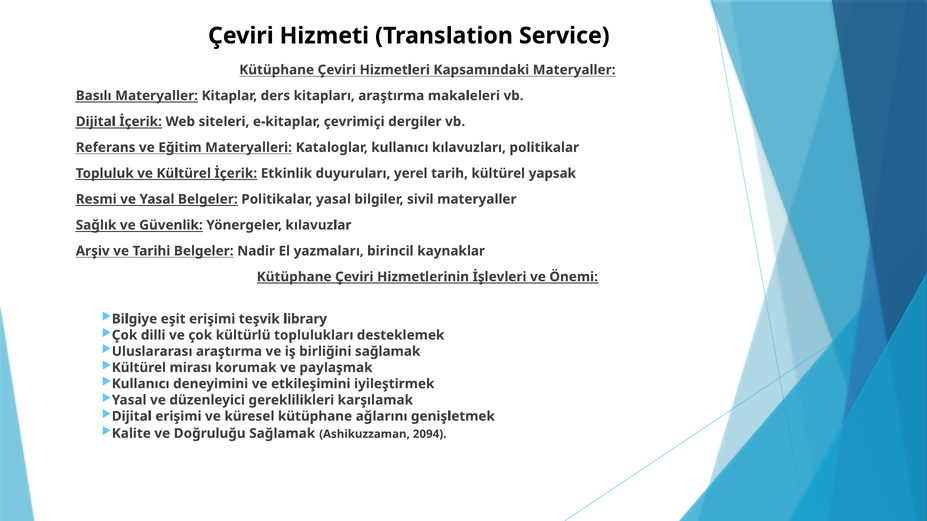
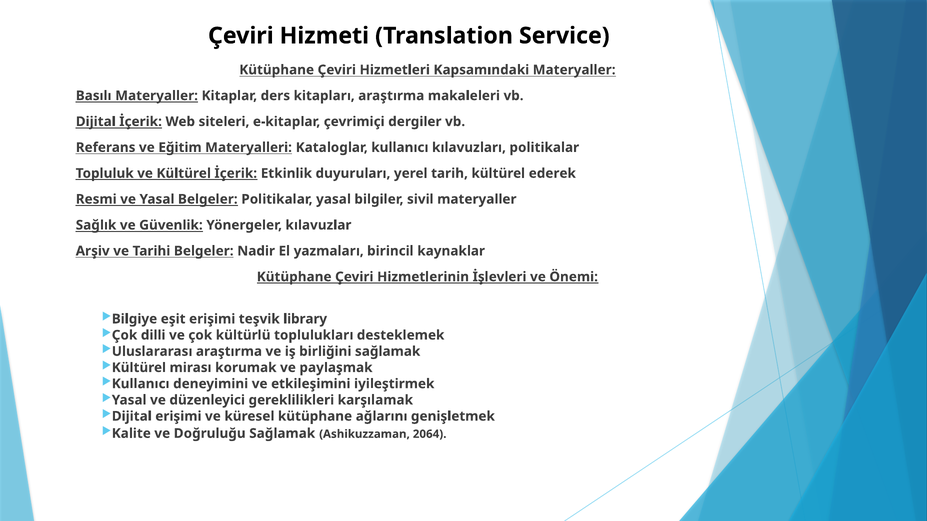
yapsak: yapsak -> ederek (552, 173)
2094: 2094 -> 2064 (430, 434)
